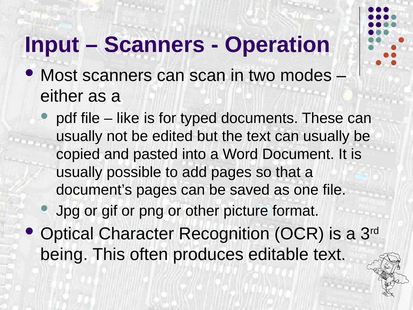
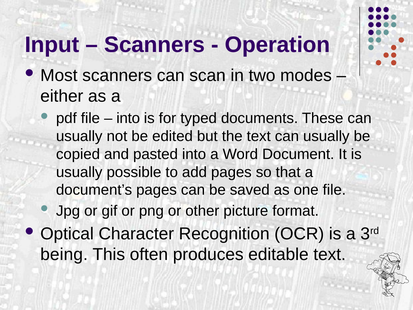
like: like -> into (128, 118)
